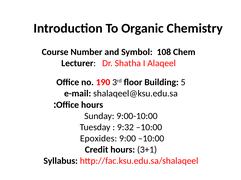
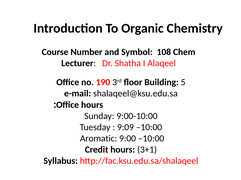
9:32: 9:32 -> 9:09 (125, 128)
Epoxides: Epoxides -> Aromatic (99, 139)
